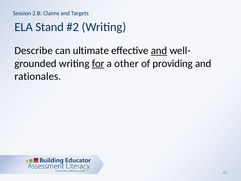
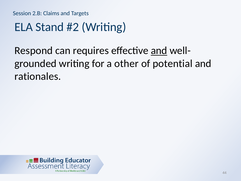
Describe: Describe -> Respond (34, 51)
ultimate: ultimate -> requires (91, 51)
for underline: present -> none (98, 63)
providing: providing -> potential (173, 63)
